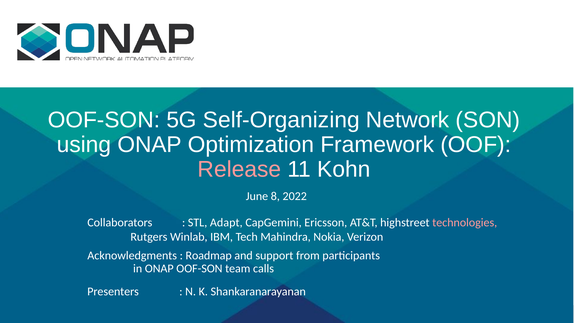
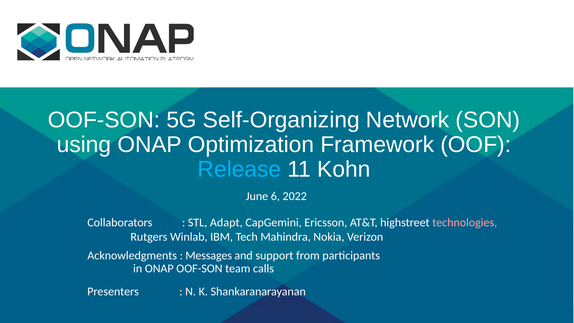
Release colour: pink -> light blue (239, 169)
8: 8 -> 6 (275, 196)
Roadmap: Roadmap -> Messages (209, 255)
